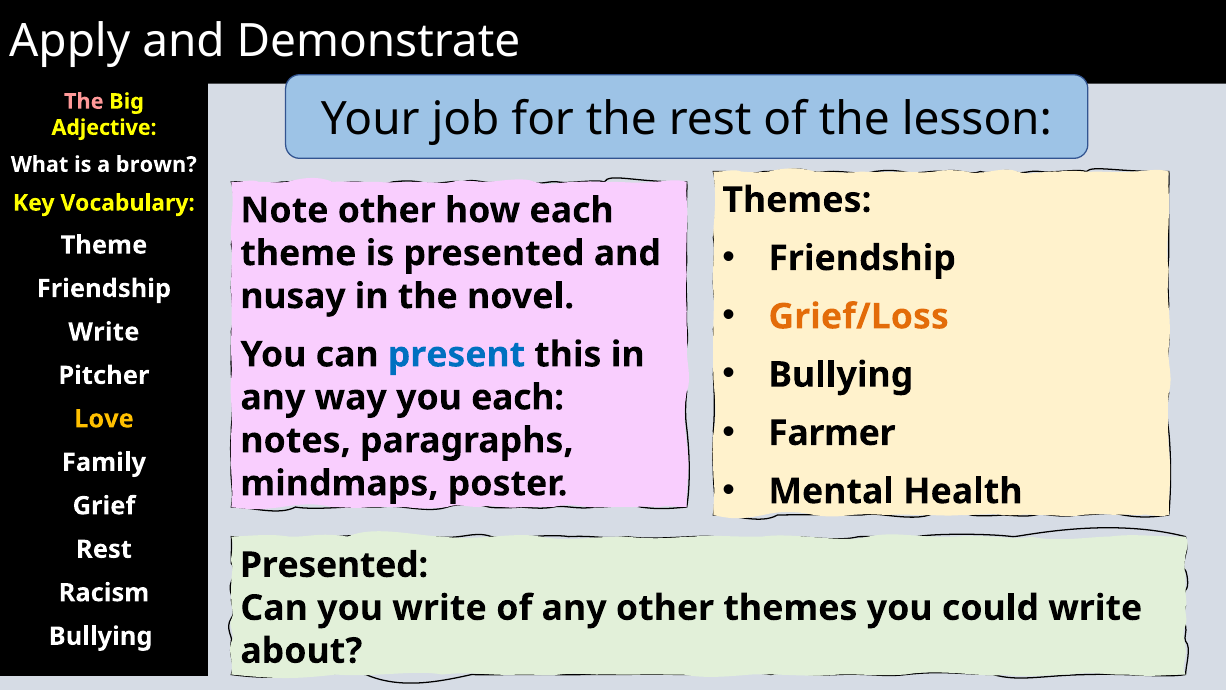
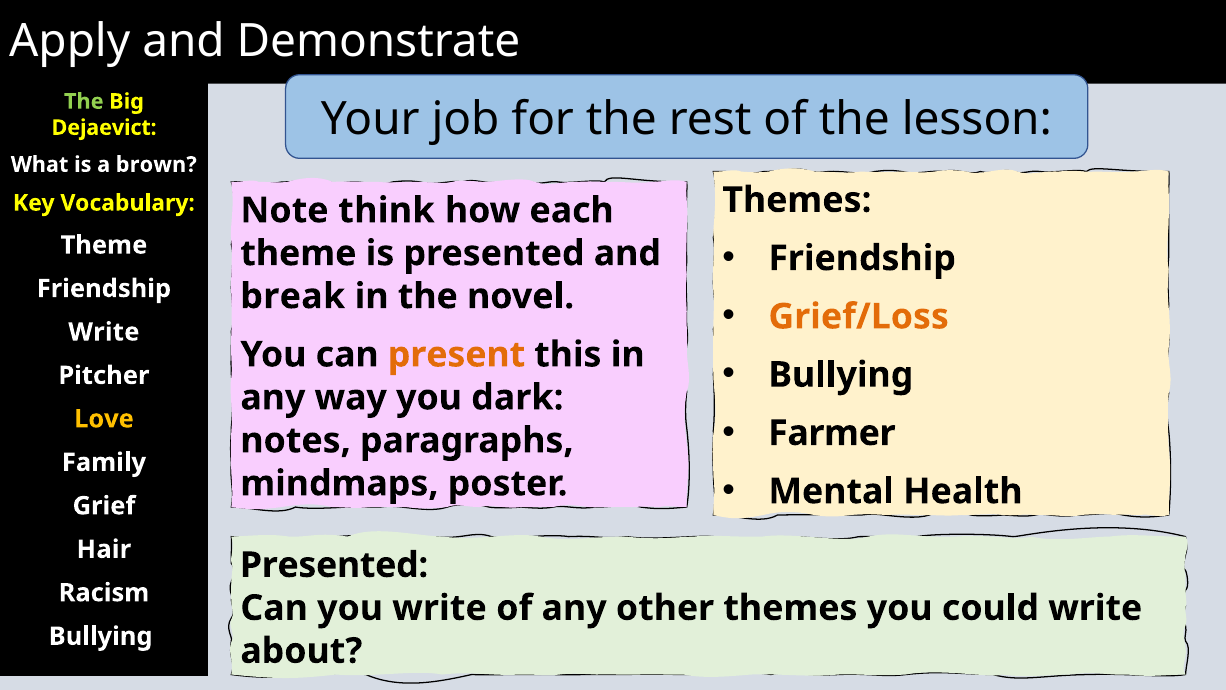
The colour: pink -> light green (84, 102)
Adjective: Adjective -> Dejaevict (104, 128)
Note other: other -> think (386, 210)
nusay: nusay -> break (293, 296)
present colour: blue -> orange (457, 354)
you each: each -> dark (517, 397)
Rest: Rest -> Hair (104, 549)
